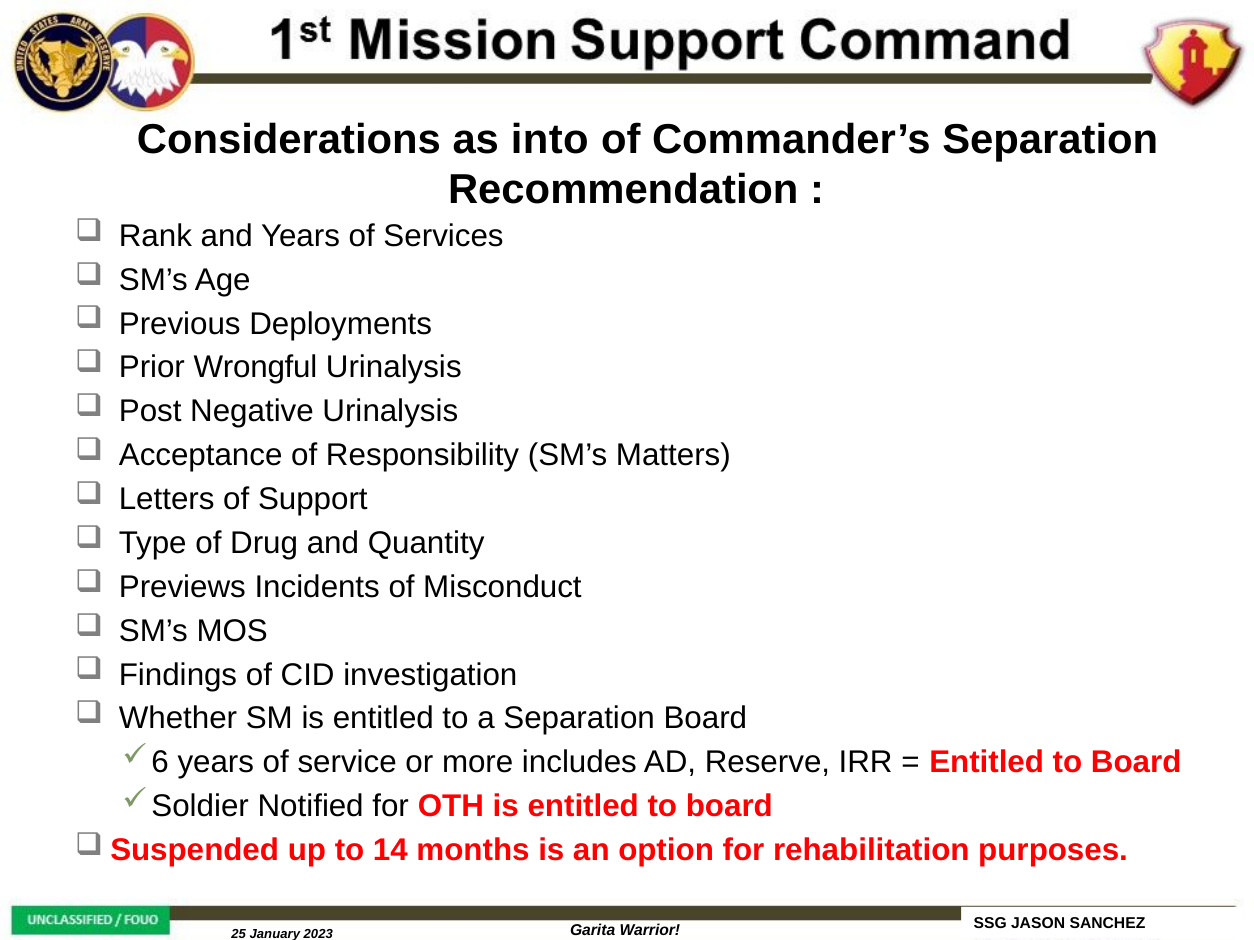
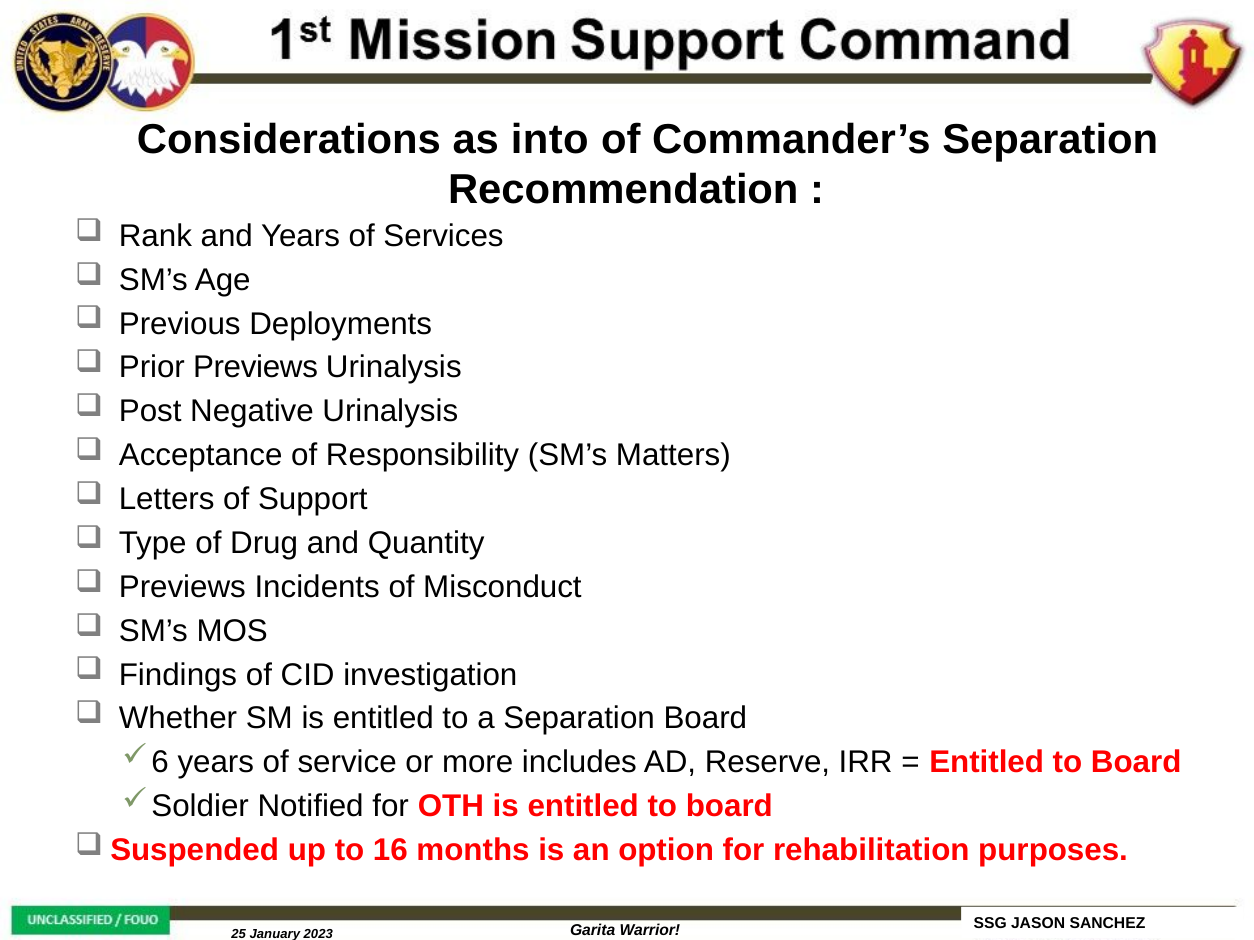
Prior Wrongful: Wrongful -> Previews (256, 368)
14: 14 -> 16 (390, 851)
